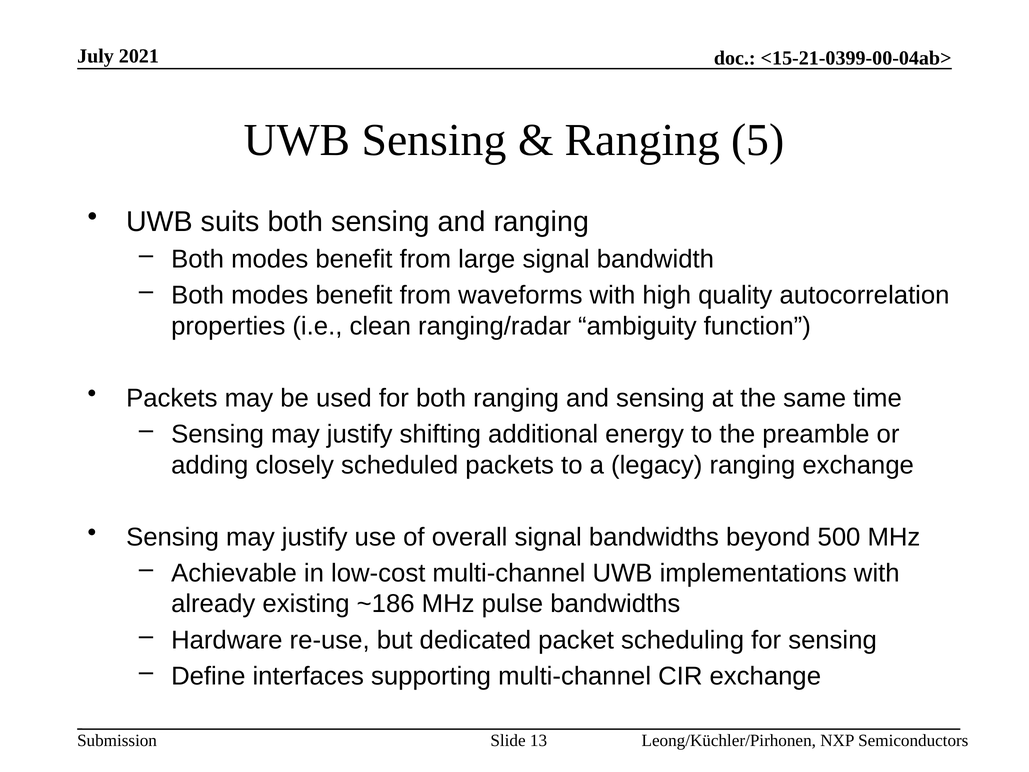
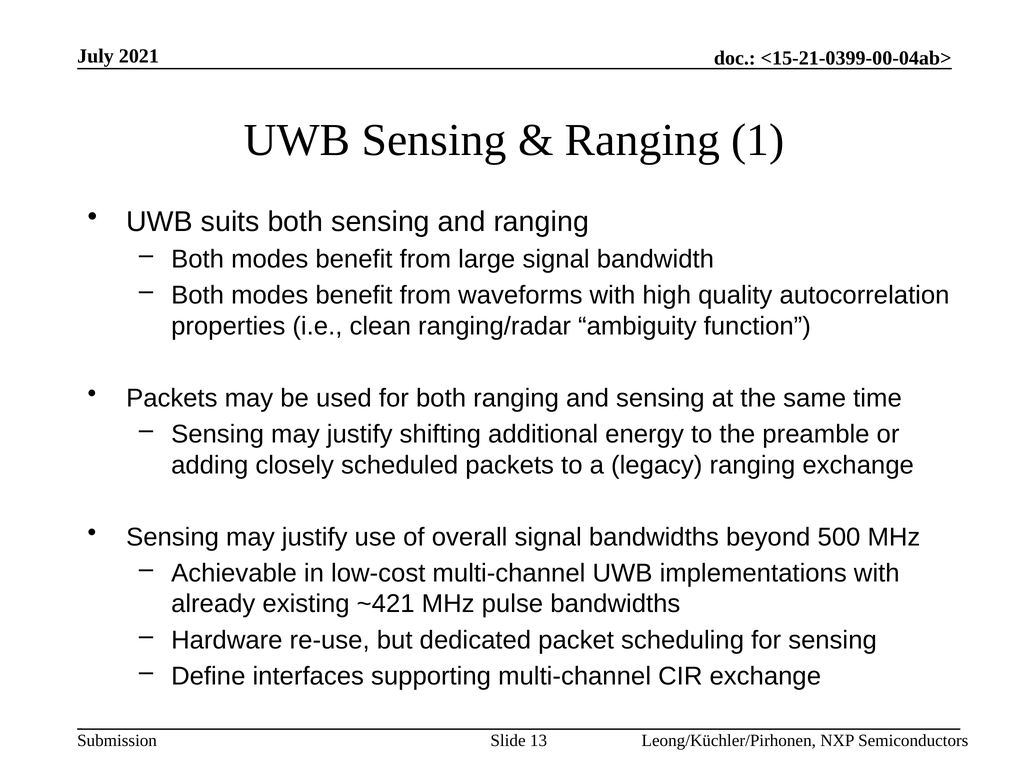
5: 5 -> 1 (758, 140)
~186: ~186 -> ~421 (386, 604)
